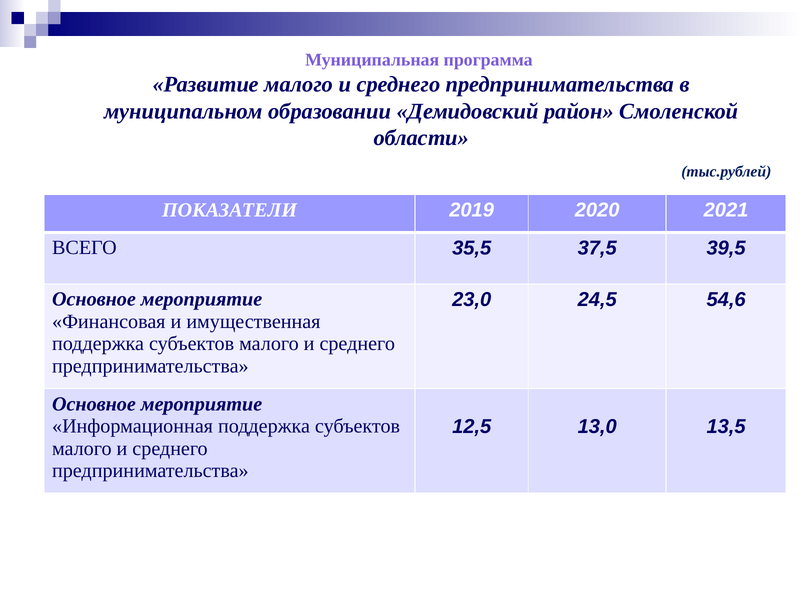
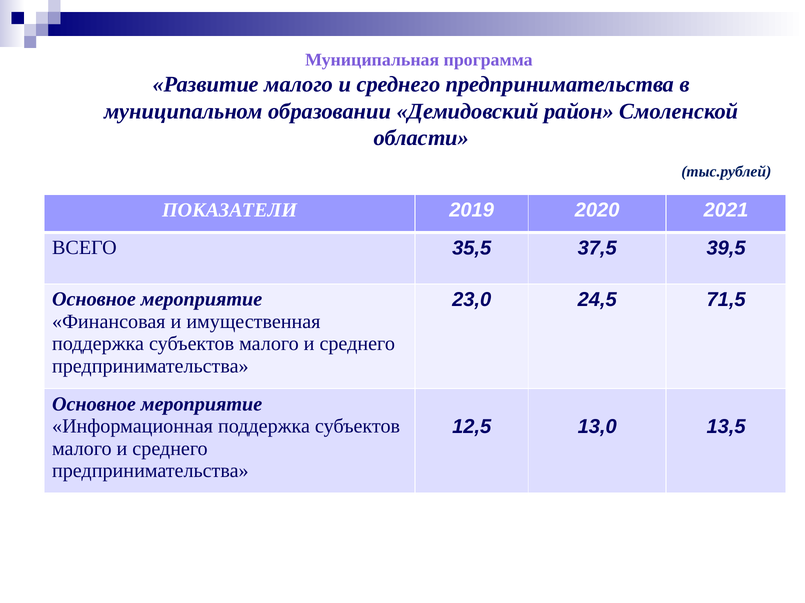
54,6: 54,6 -> 71,5 (726, 300)
